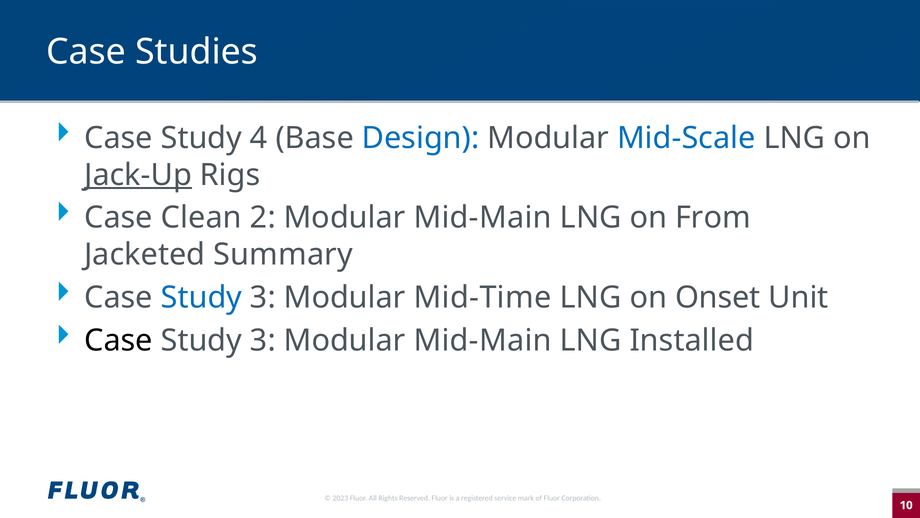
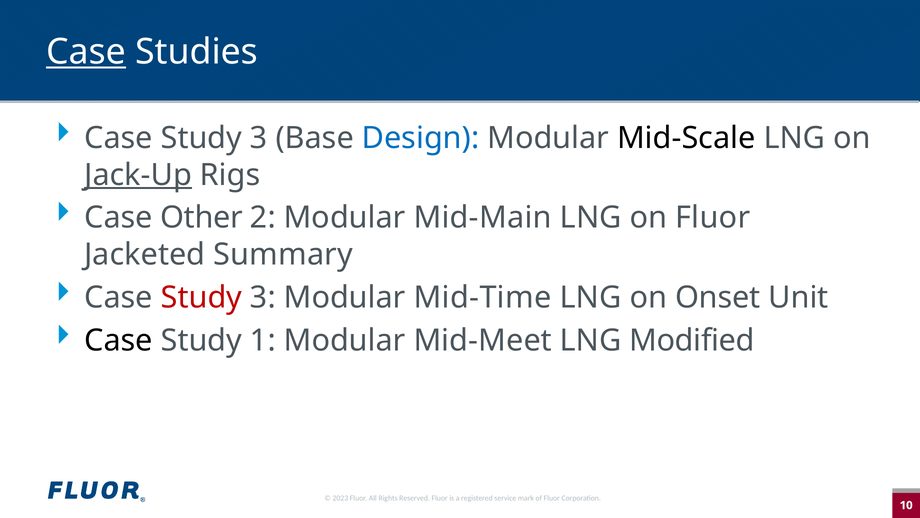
Case underline: none -> present (86, 52)
4: 4 -> 3 (259, 138)
Mid-Scale colour: blue -> black (686, 138)
Clean: Clean -> Other (201, 218)
on From: From -> Fluor (713, 218)
Study colour: blue -> red (201, 297)
3: 3 -> 1 (263, 340)
Mid-Main: Mid-Main -> Mid-Meet (483, 340)
Installed: Installed -> Modified (692, 340)
